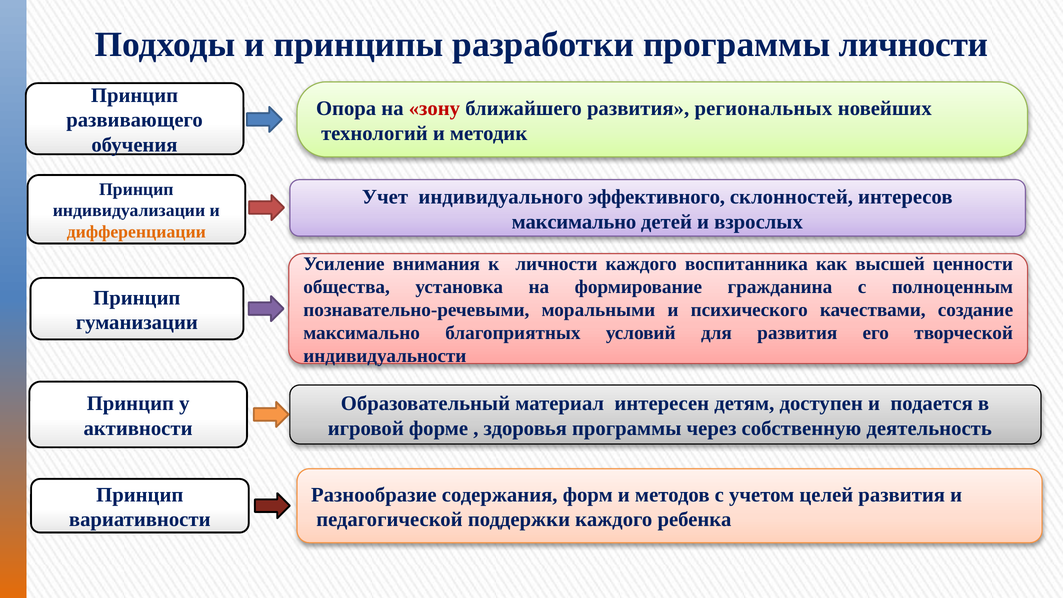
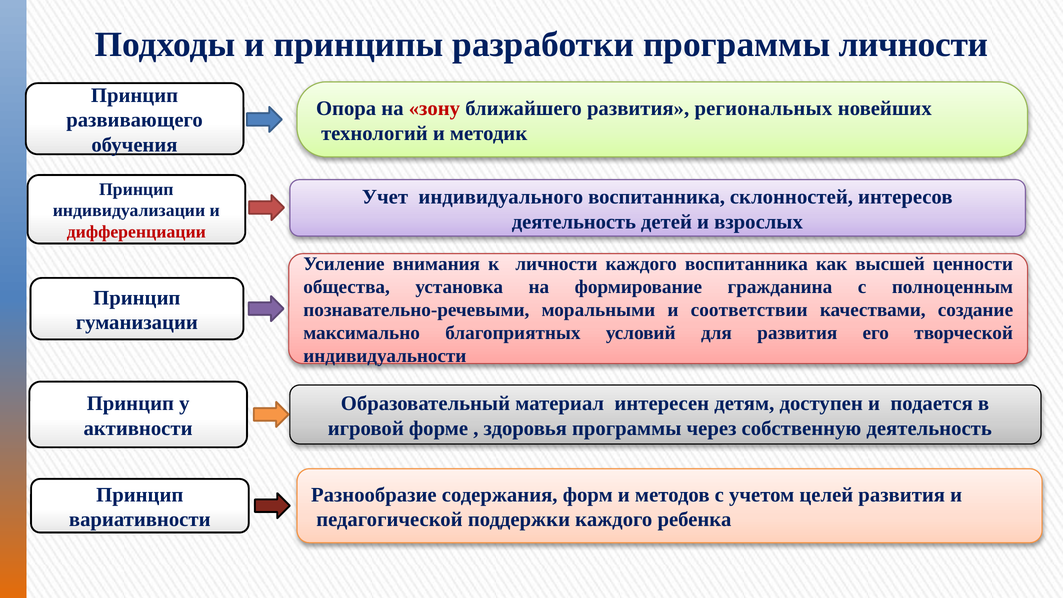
индивидуального эффективного: эффективного -> воспитанника (657, 197)
максимально: максимально -> деятельность (574, 222)
дифференциации colour: orange -> red (136, 232)
психического: психического -> соответствии (749, 310)
